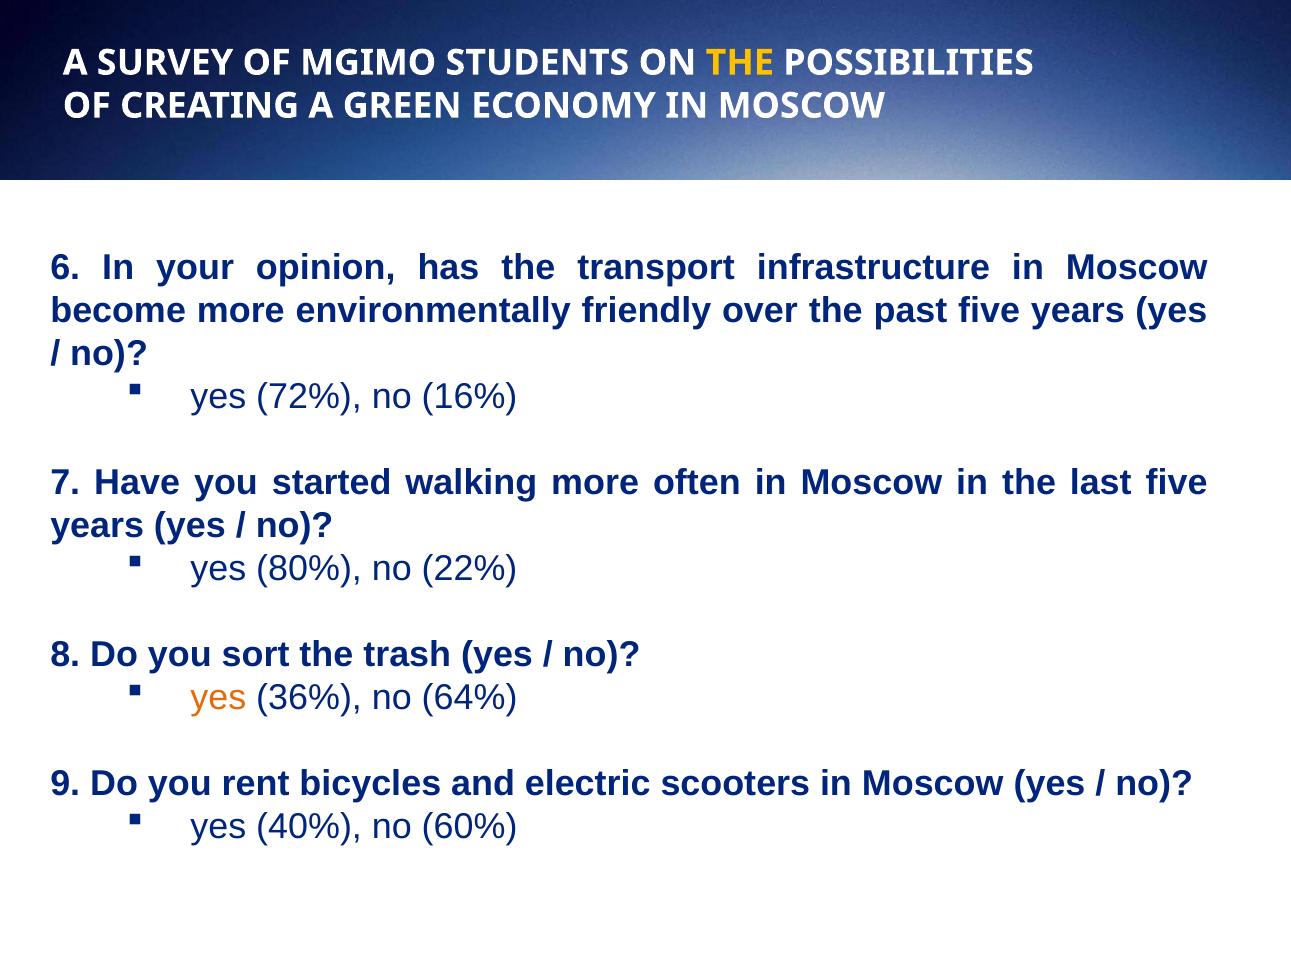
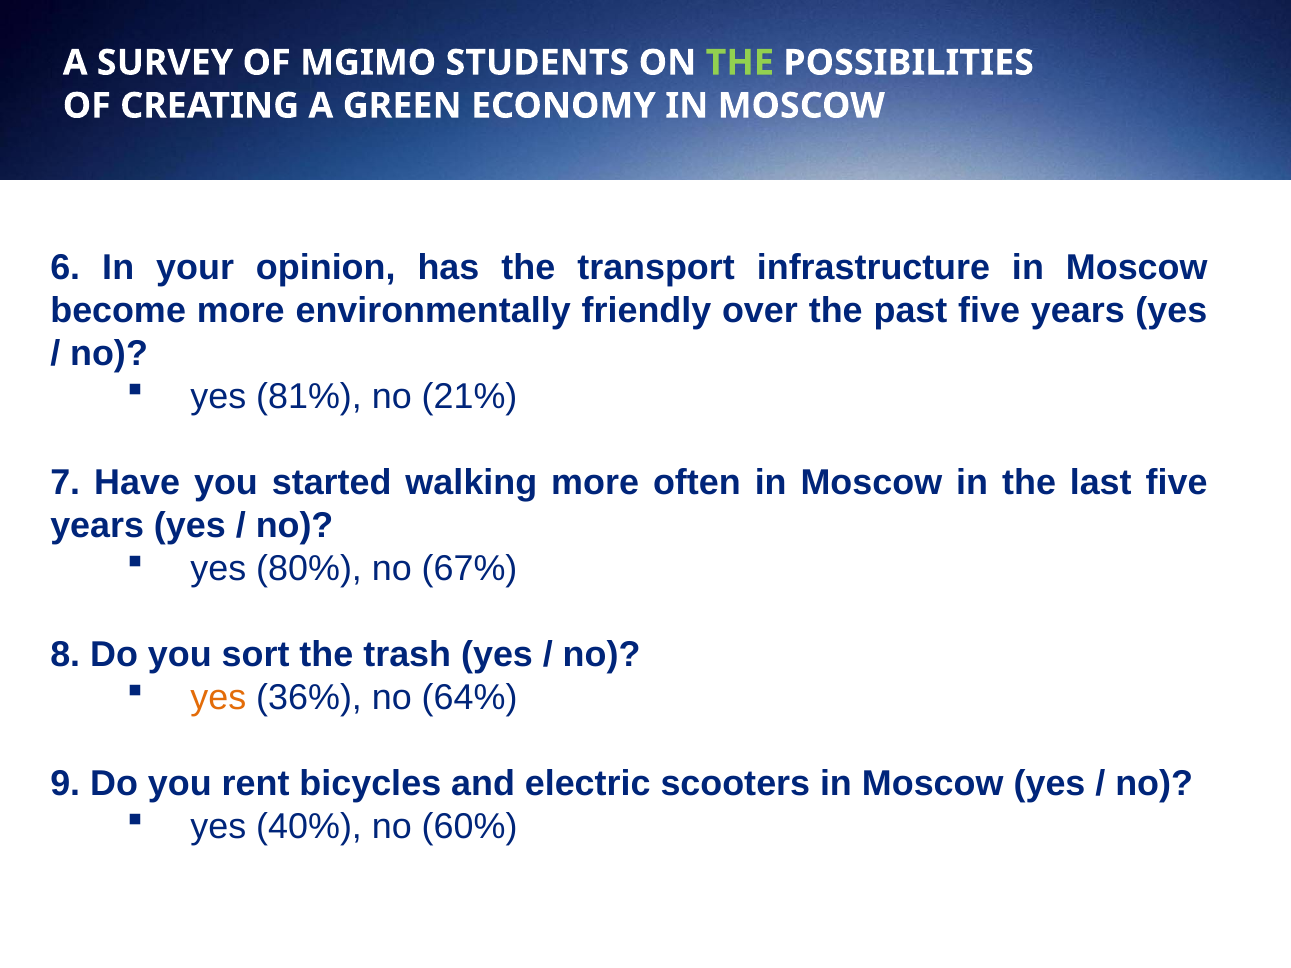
THE colour: yellow -> light green (740, 63)
72%: 72% -> 81% (309, 396)
16%: 16% -> 21% (470, 396)
22%: 22% -> 67% (470, 569)
